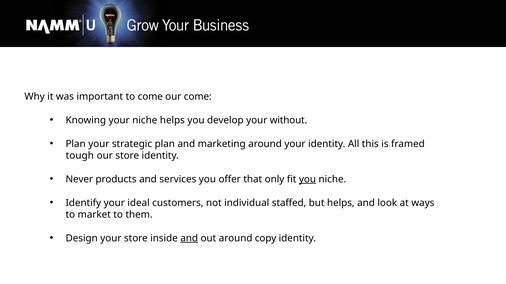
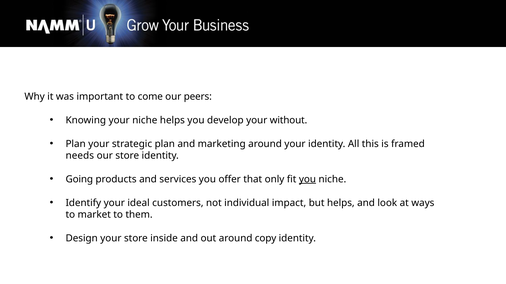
our come: come -> peers (198, 97)
tough: tough -> needs (80, 156)
Never: Never -> Going (79, 180)
staffed: staffed -> impact (289, 203)
and underline: present -> none (189, 239)
